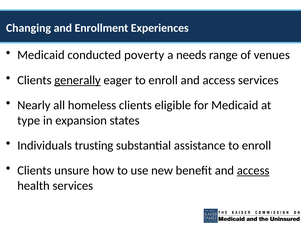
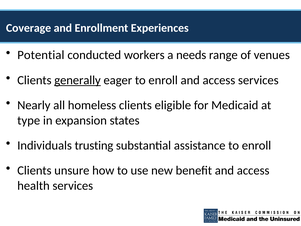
Changing: Changing -> Coverage (29, 28)
Medicaid: Medicaid -> Potential (41, 55)
poverty: poverty -> workers (144, 55)
access underline: present -> none (253, 170)
